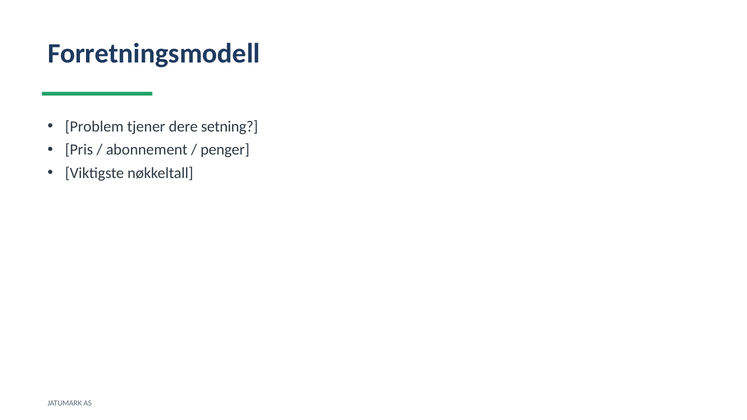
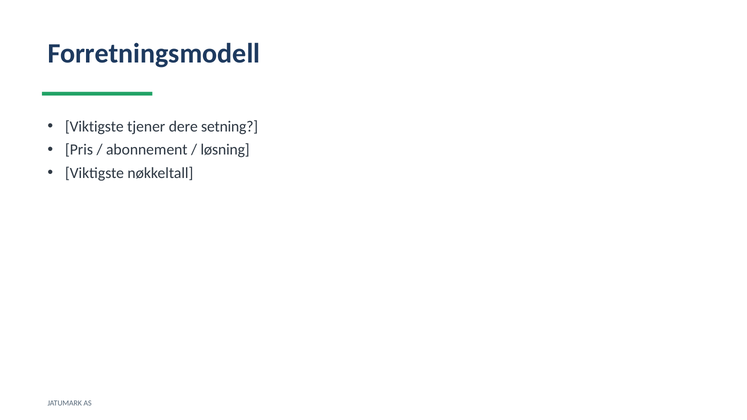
Problem: Problem -> Viktigste (94, 127)
penger: penger -> løsning (225, 150)
